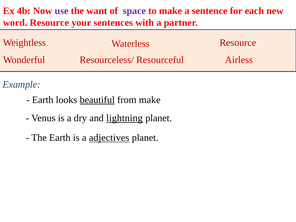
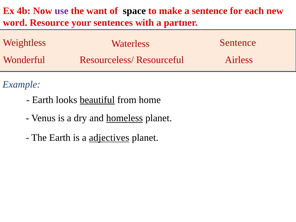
space colour: purple -> black (134, 11)
Waterless Resource: Resource -> Sentence (238, 43)
from make: make -> home (150, 100)
lightning: lightning -> homeless (124, 118)
